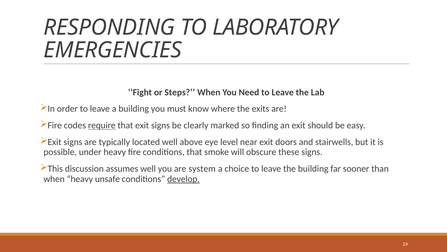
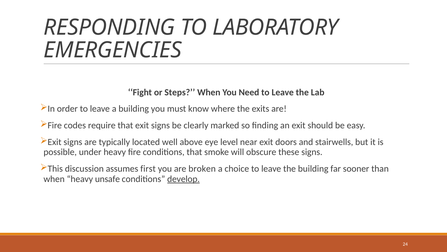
require underline: present -> none (102, 125)
assumes well: well -> first (148, 168)
system: system -> broken (202, 168)
